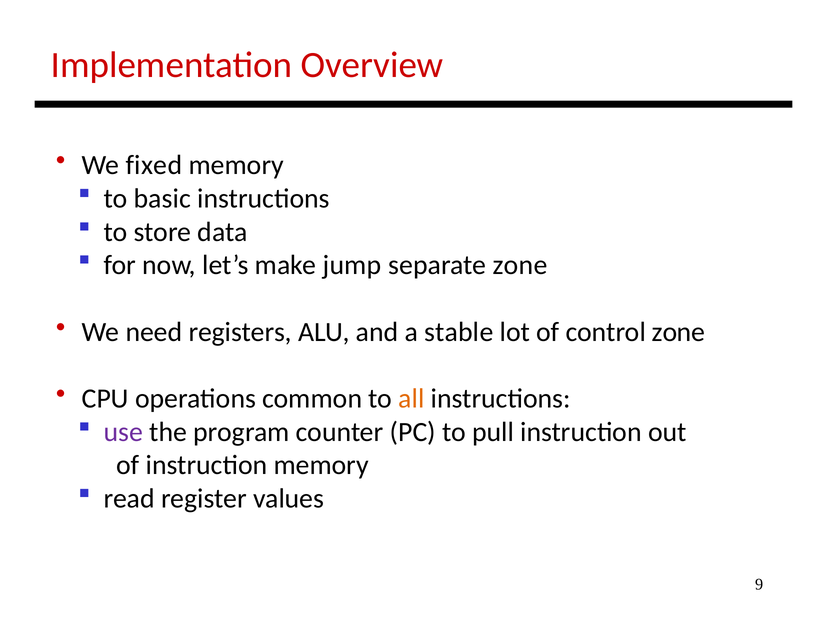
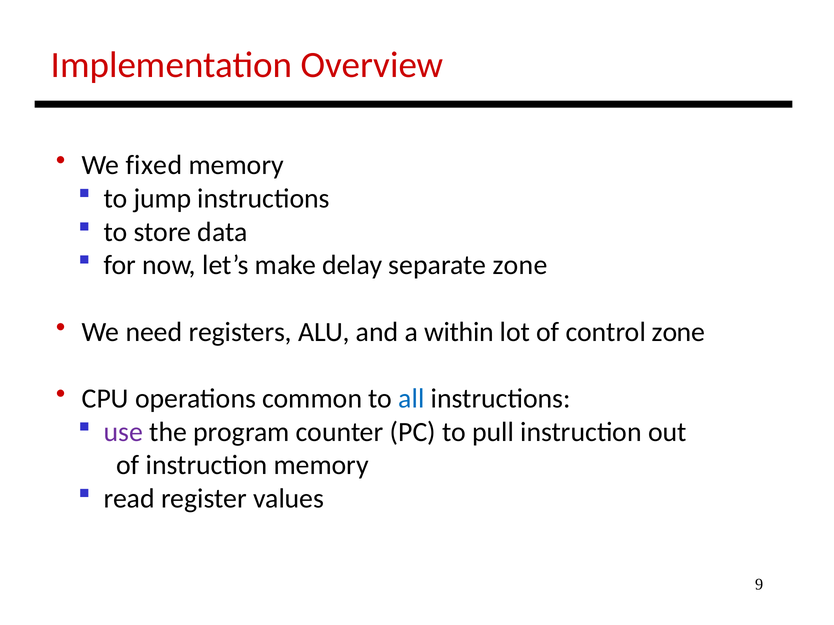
basic: basic -> jump (163, 199)
jump: jump -> delay (352, 265)
stable: stable -> within (459, 332)
all colour: orange -> blue (411, 399)
